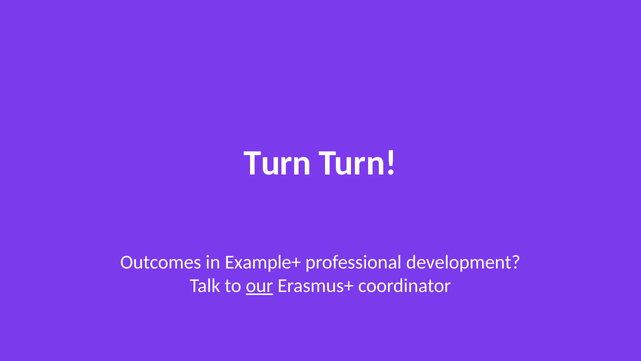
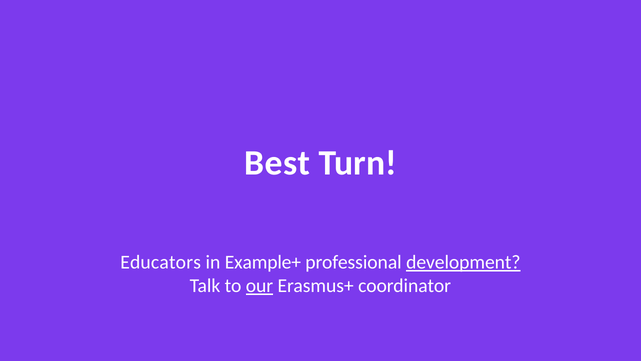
Turn: Turn -> Best (277, 163)
Outcomes: Outcomes -> Educators (161, 262)
development underline: none -> present (463, 262)
